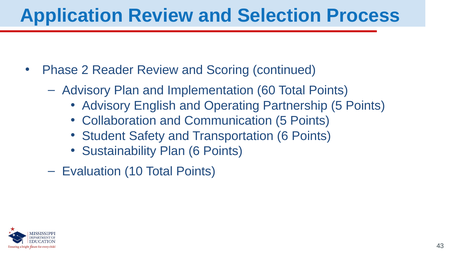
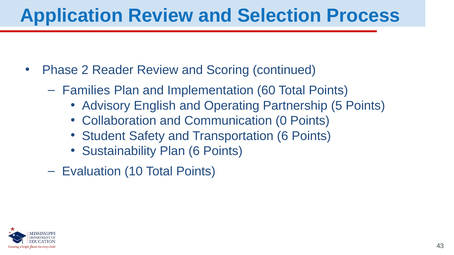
Advisory: Advisory -> Families (86, 91)
Communication 5: 5 -> 0 (281, 121)
